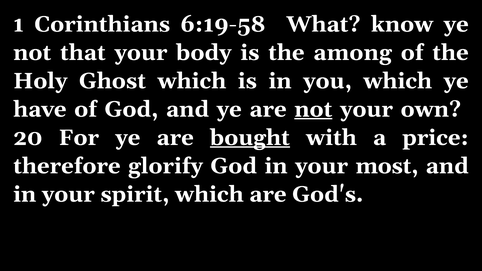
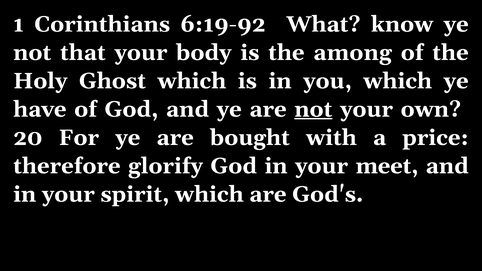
6:19-58: 6:19-58 -> 6:19-92 (223, 24)
bought underline: present -> none (250, 138)
most: most -> meet (387, 166)
